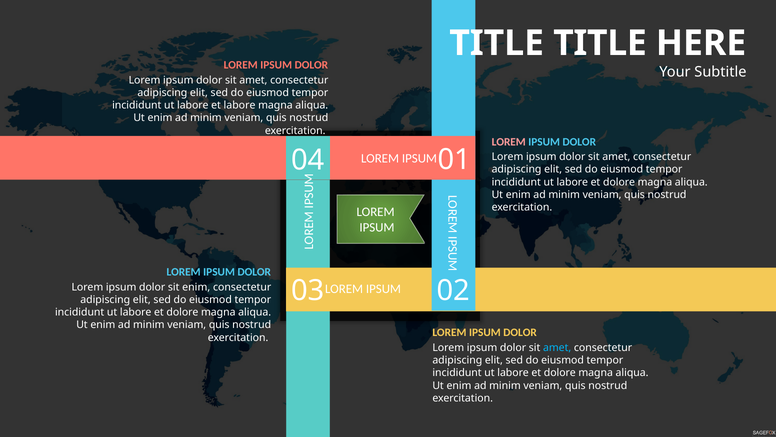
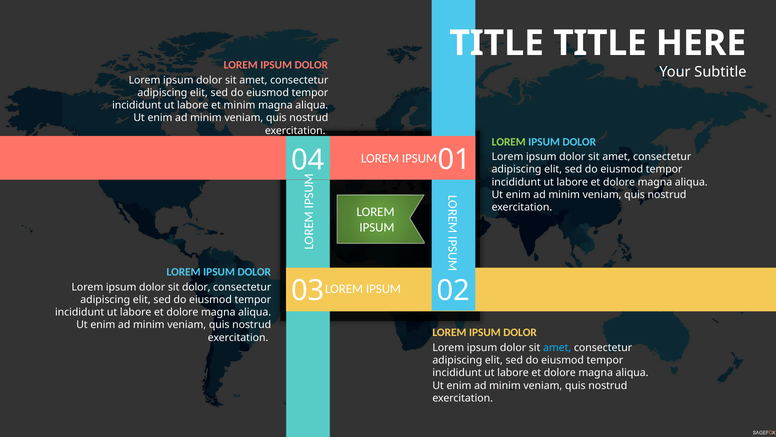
et labore: labore -> minim (240, 105)
LOREM colour: pink -> light green (509, 142)
sit enim: enim -> dolor (196, 287)
